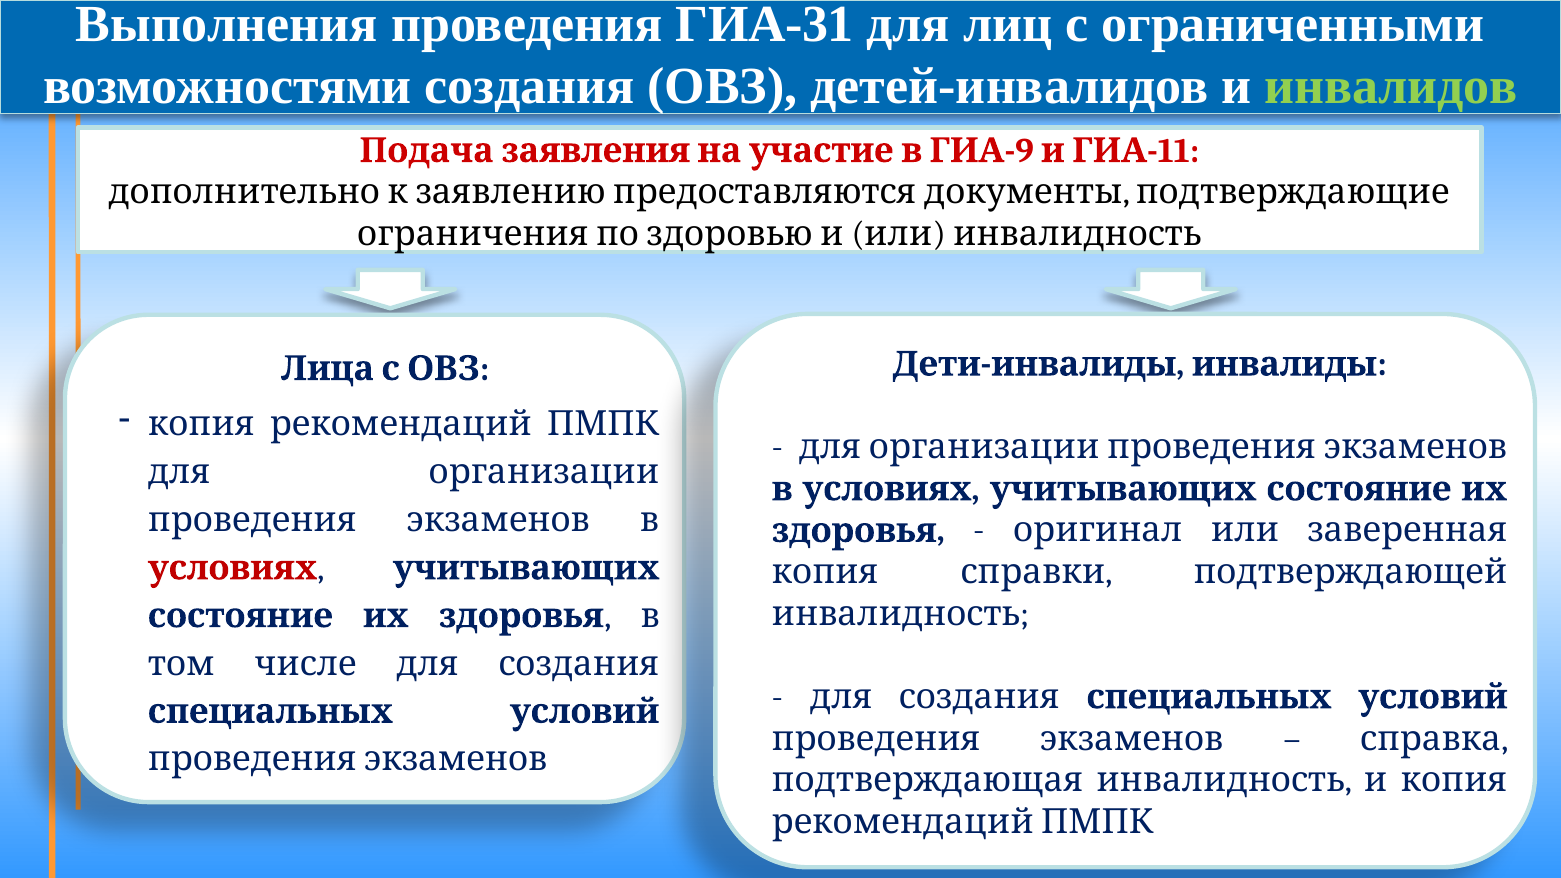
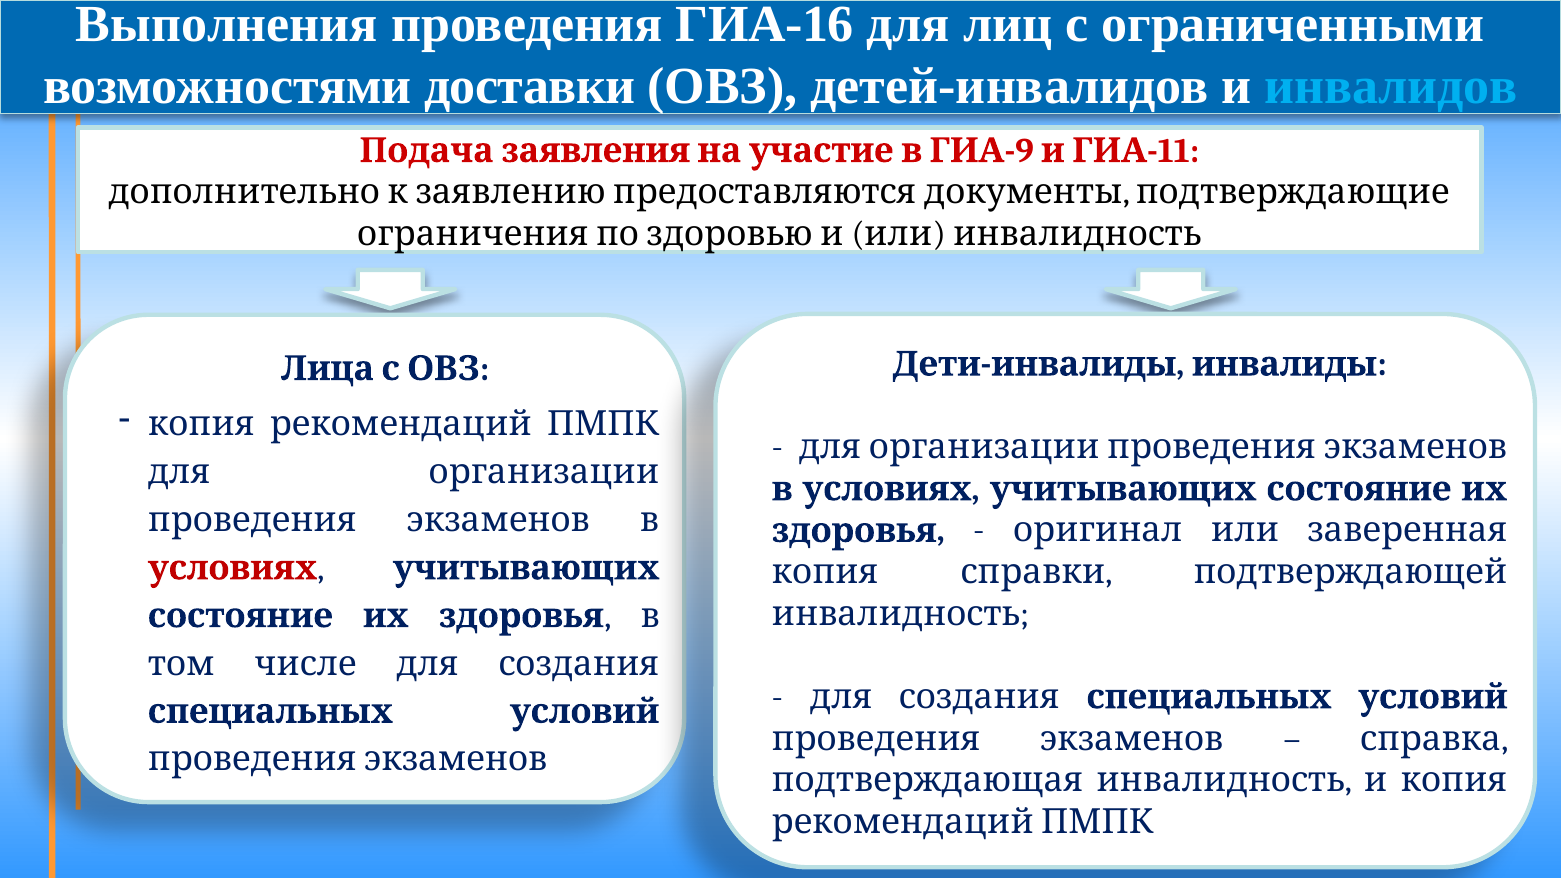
ГИА-31: ГИА-31 -> ГИА-16 (765, 24)
возможностями создания: создания -> доставки (530, 86)
инвалидов colour: light green -> light blue (1391, 86)
